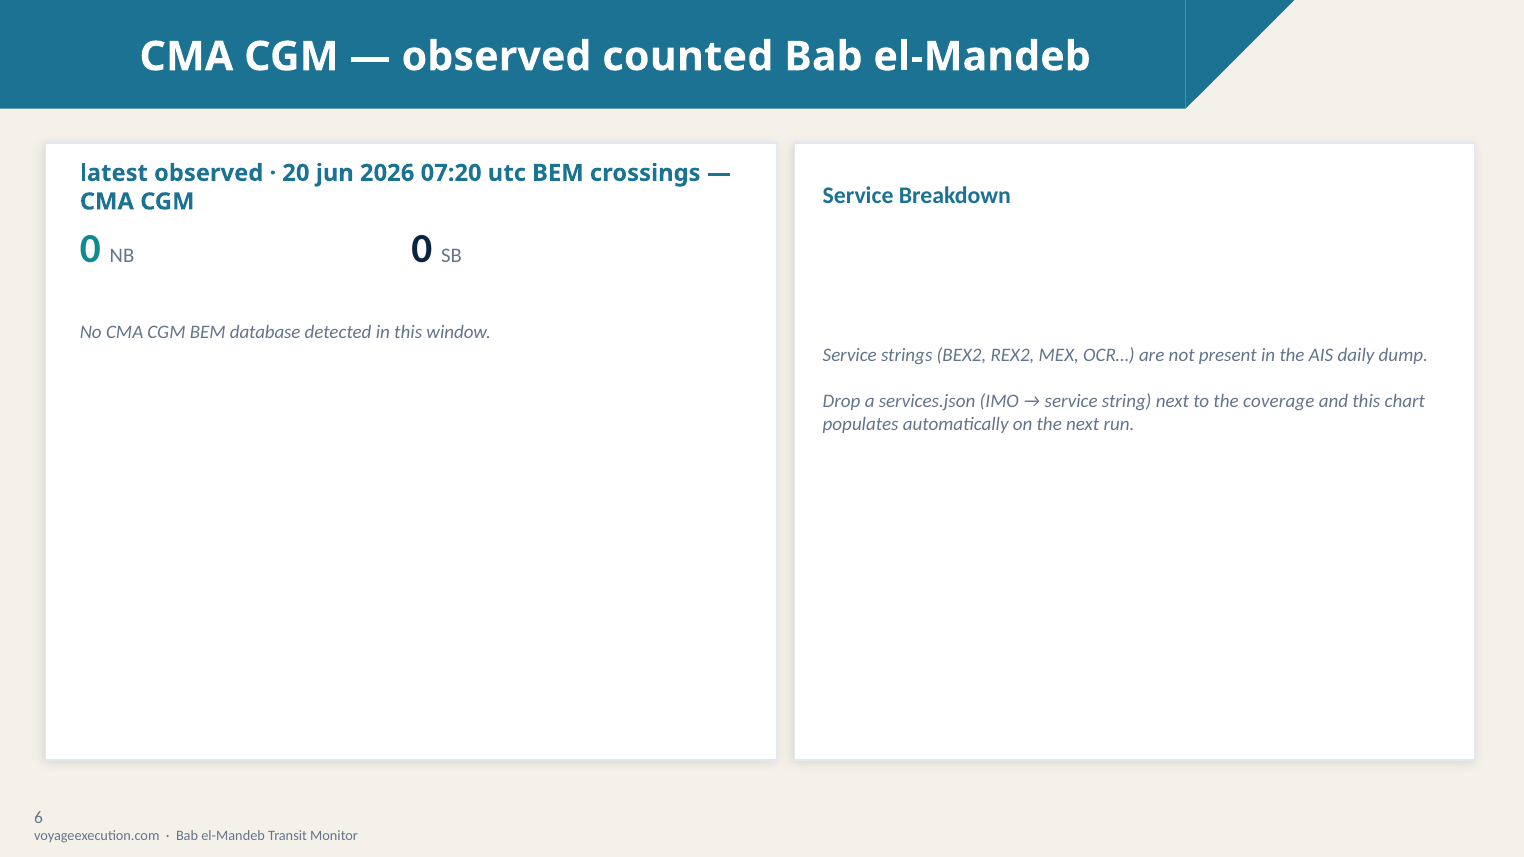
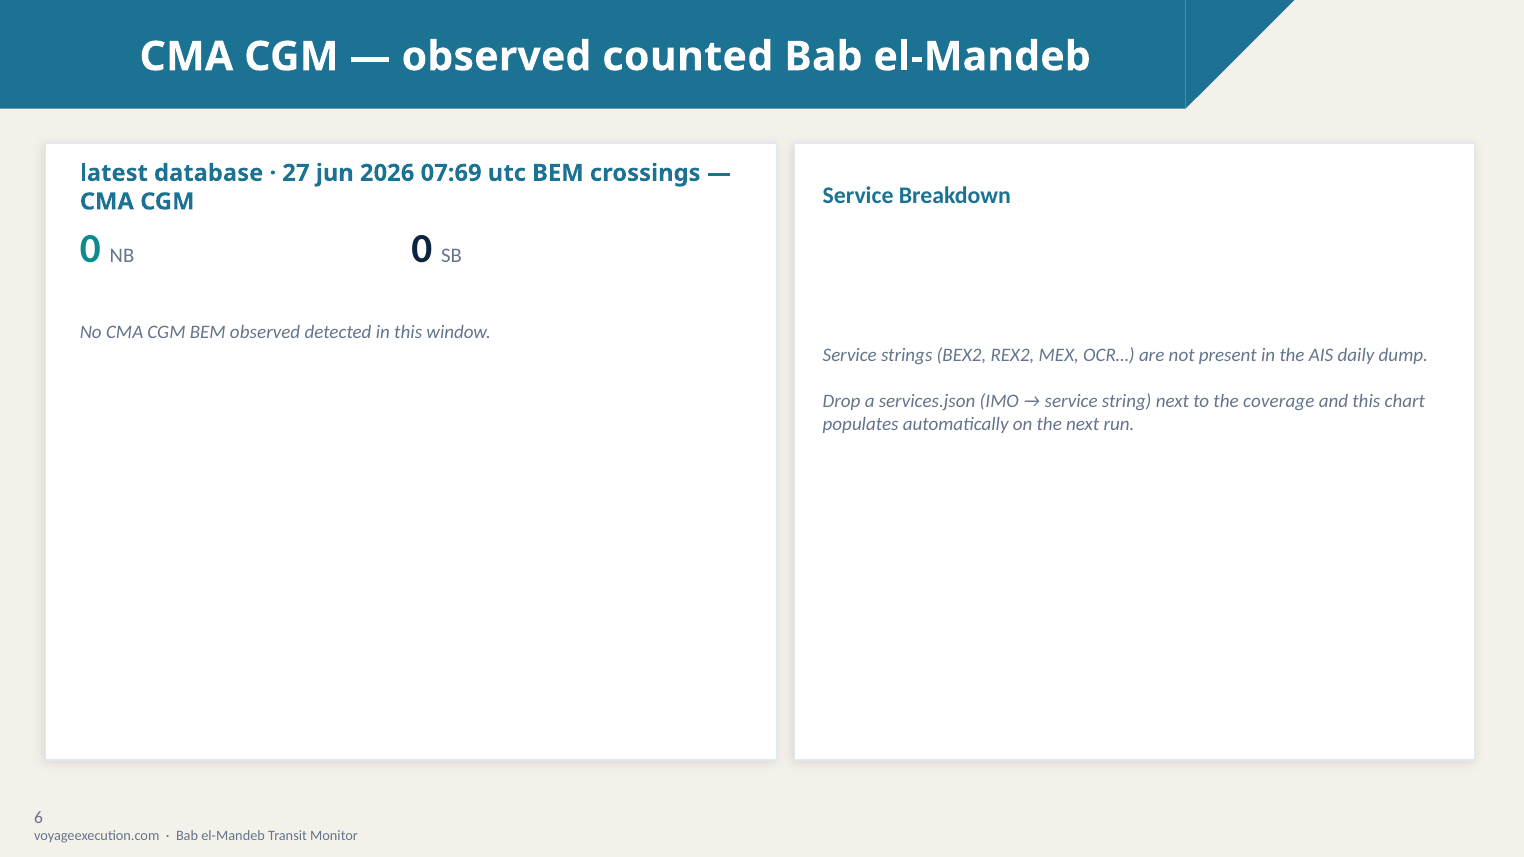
latest observed: observed -> database (209, 173)
20: 20 -> 27 (296, 173)
07:20: 07:20 -> 07:69 (451, 173)
BEM database: database -> observed (265, 333)
